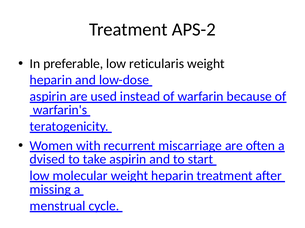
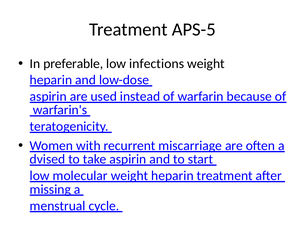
APS-2: APS-2 -> APS-5 (194, 30)
reticularis: reticularis -> infections (157, 64)
